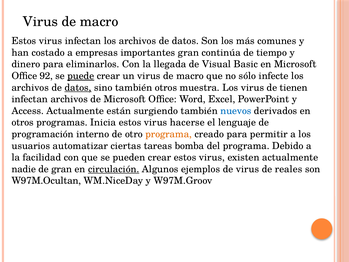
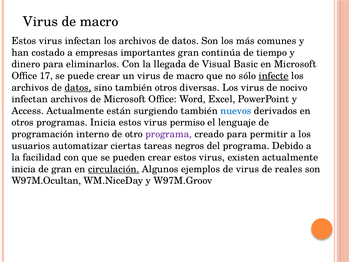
92: 92 -> 17 (46, 76)
puede underline: present -> none (81, 76)
infecte underline: none -> present (274, 76)
muestra: muestra -> diversas (200, 87)
tienen: tienen -> nocivo (294, 87)
hacerse: hacerse -> permiso (187, 122)
programa colour: orange -> purple (169, 134)
bomba: bomba -> negros (189, 146)
nadie: nadie -> inicia (24, 169)
